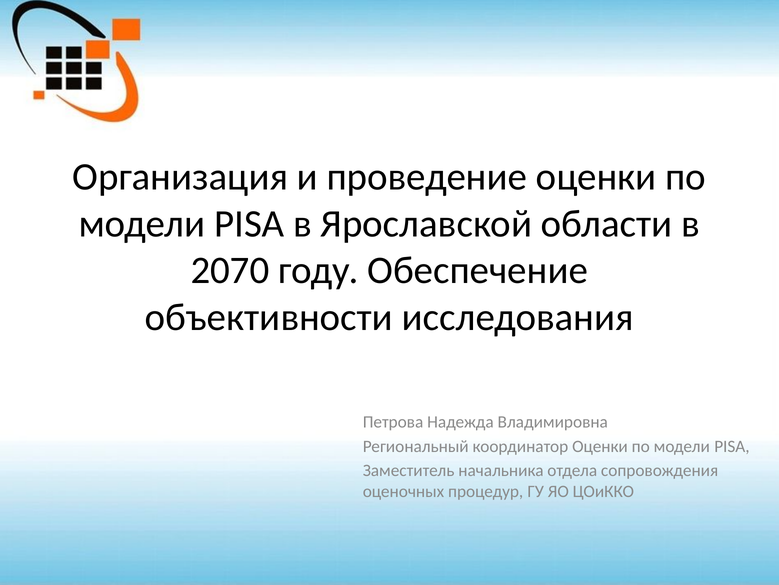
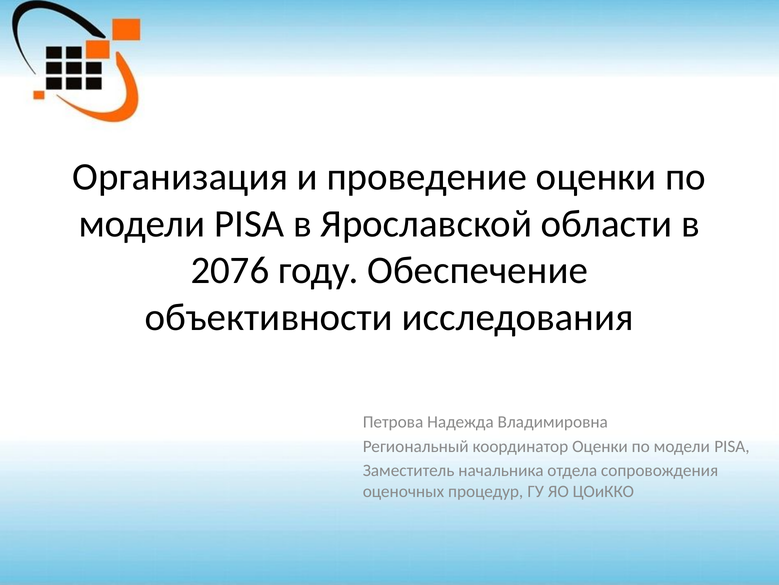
2070: 2070 -> 2076 (230, 270)
